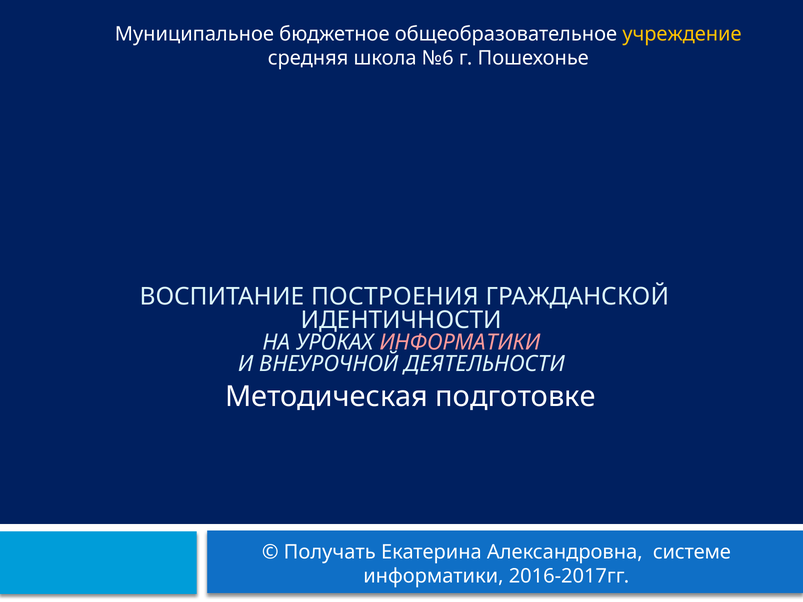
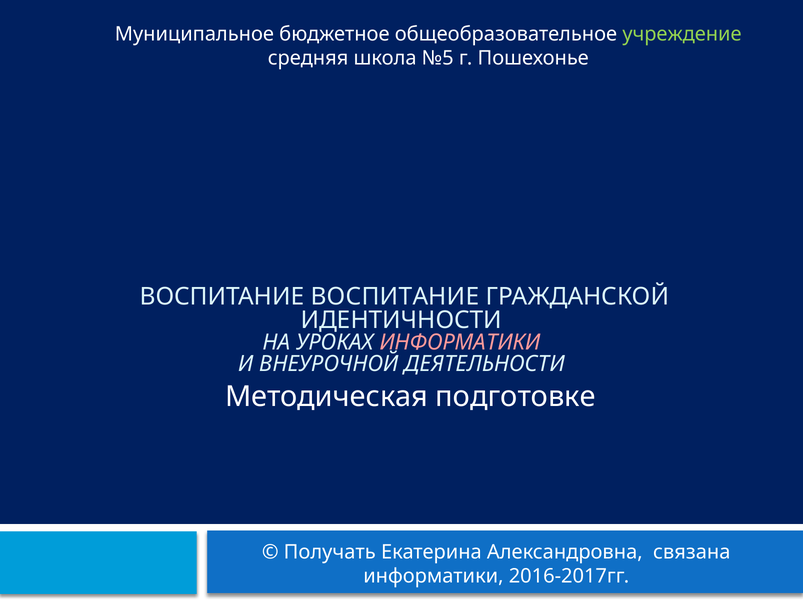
учреждение colour: yellow -> light green (682, 34)
№6: №6 -> №5 (438, 58)
ВОСПИТАНИЕ ПОСТРОЕНИЯ: ПОСТРОЕНИЯ -> ВОСПИТАНИЕ (395, 297)
системе: системе -> связана (692, 552)
